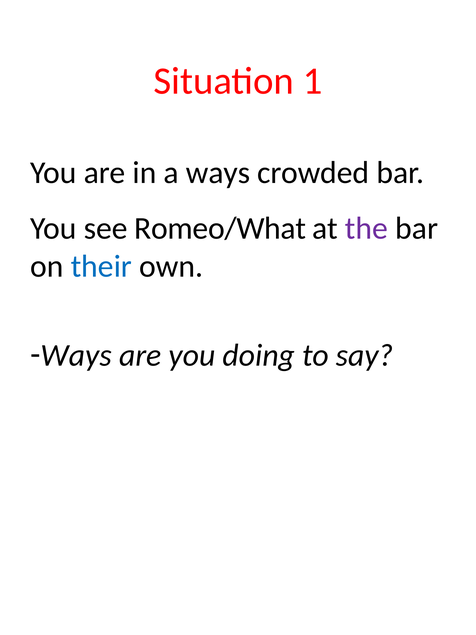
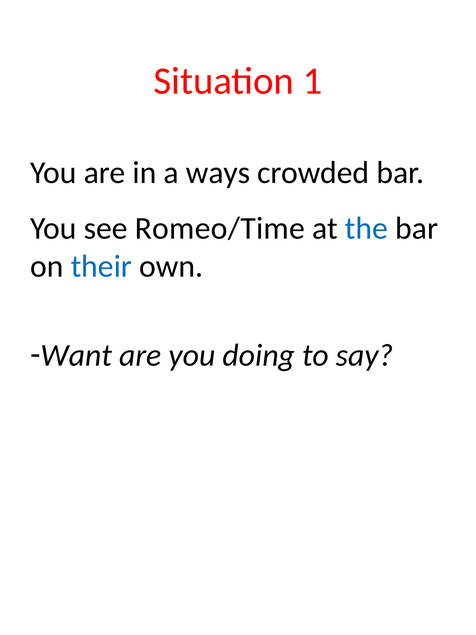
Romeo/What: Romeo/What -> Romeo/Time (220, 228)
the colour: purple -> blue (367, 228)
Ways: Ways -> Want (76, 355)
